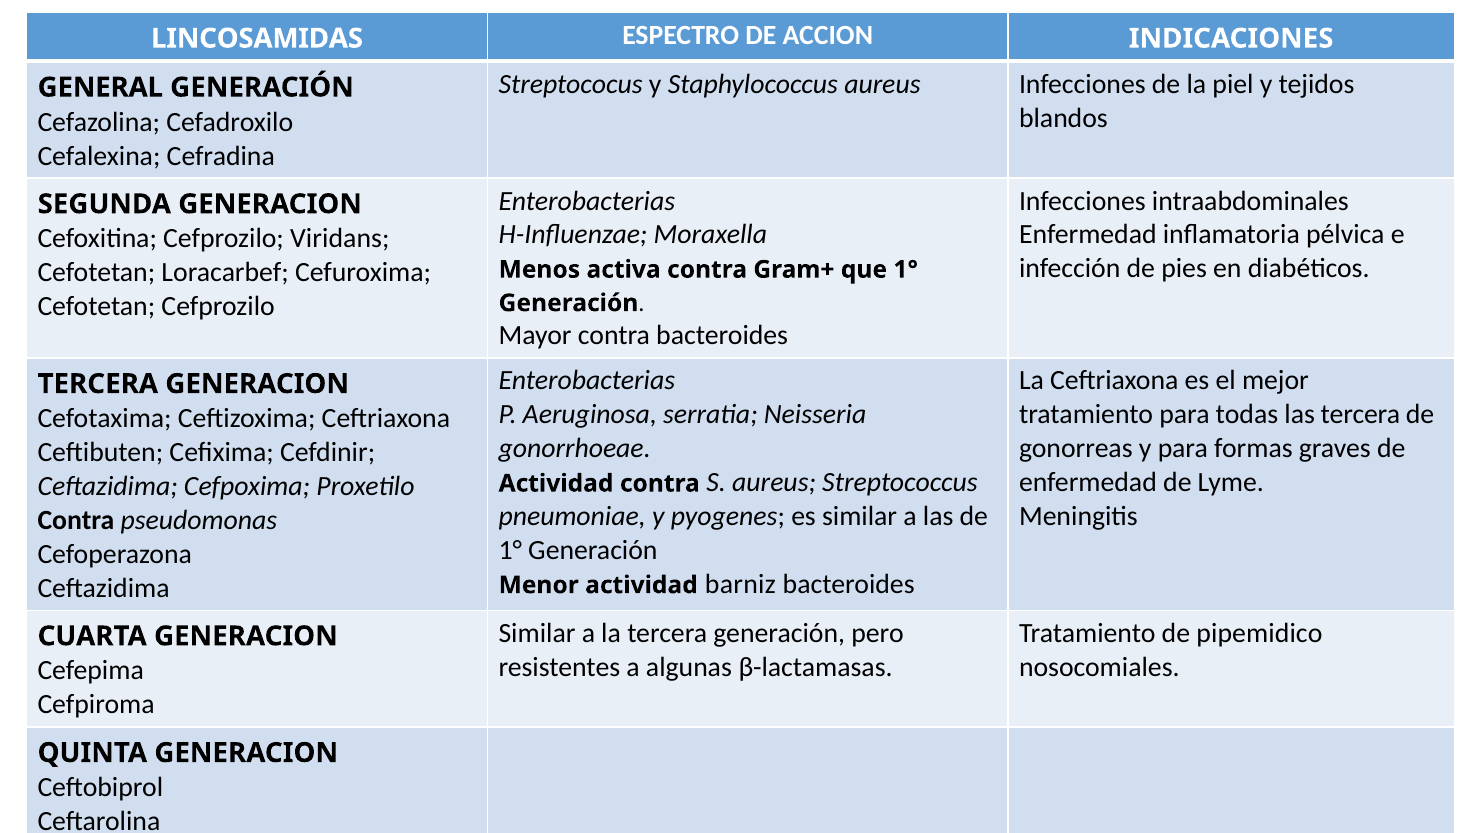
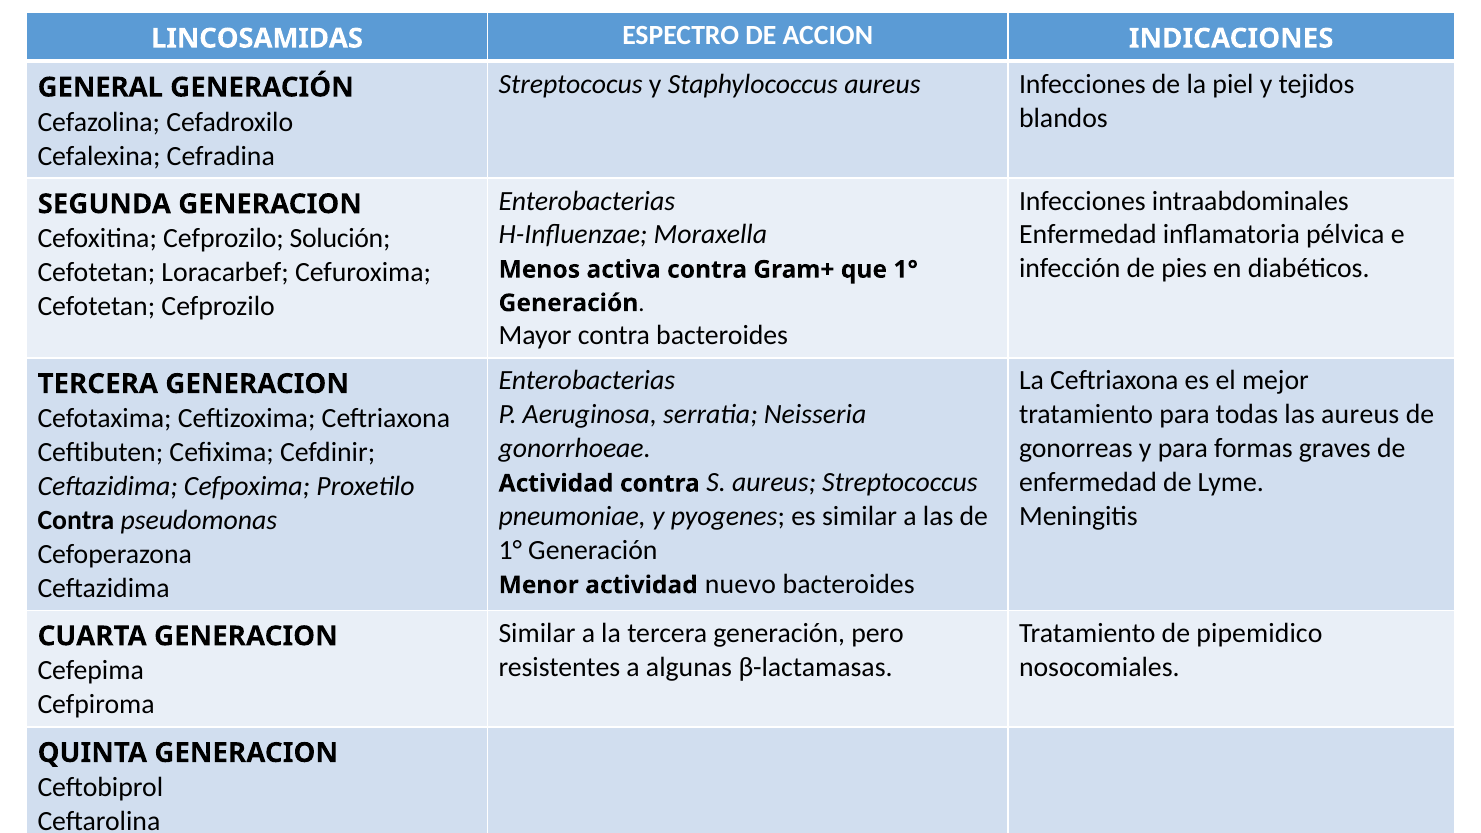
Viridans: Viridans -> Solución (340, 239)
las tercera: tercera -> aureus (1360, 415)
barniz: barniz -> nuevo (740, 584)
